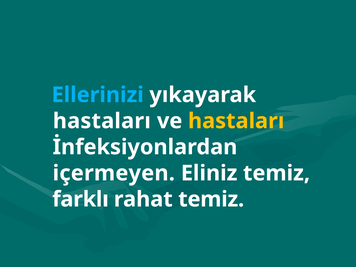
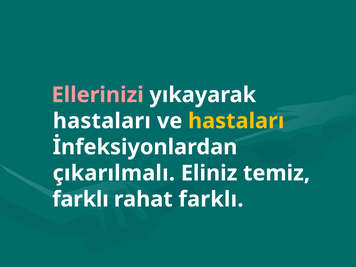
Ellerinizi colour: light blue -> pink (98, 95)
içermeyen: içermeyen -> çıkarılmalı (114, 173)
rahat temiz: temiz -> farklı (211, 199)
